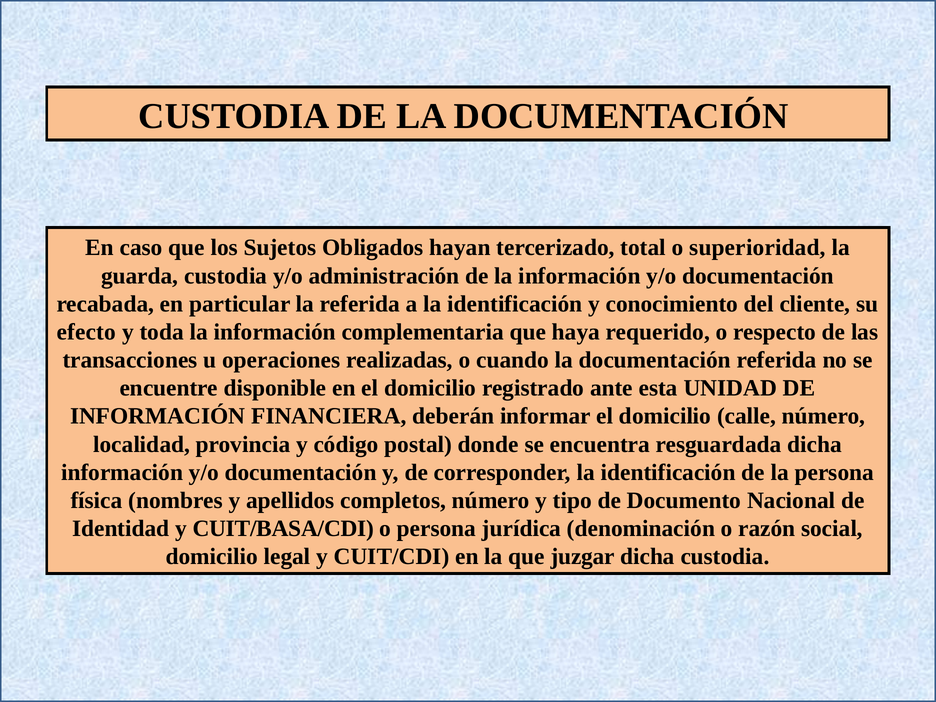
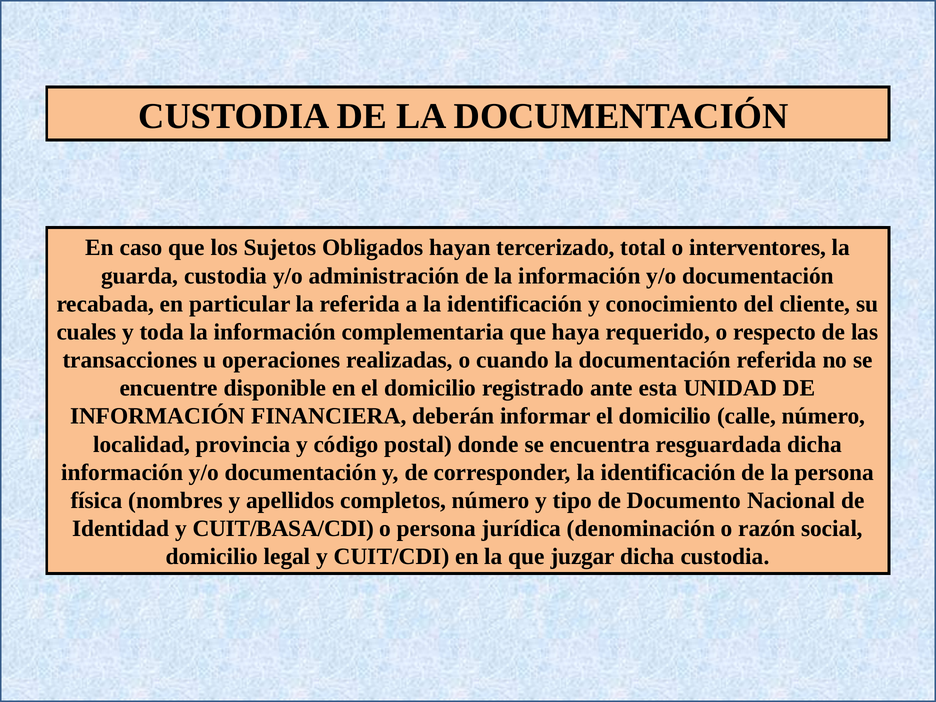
superioridad: superioridad -> interventores (758, 248)
efecto: efecto -> cuales (87, 332)
